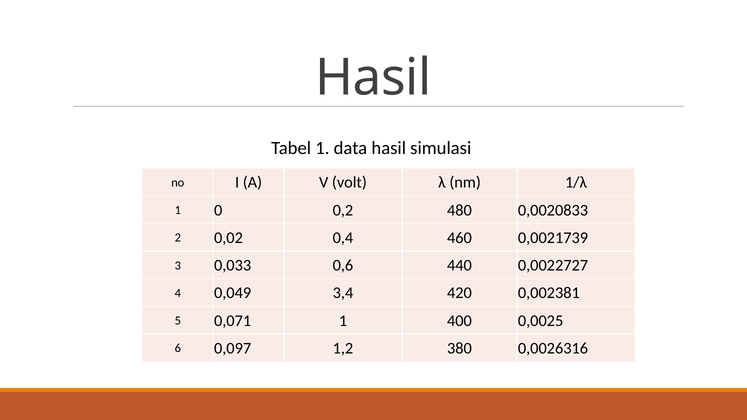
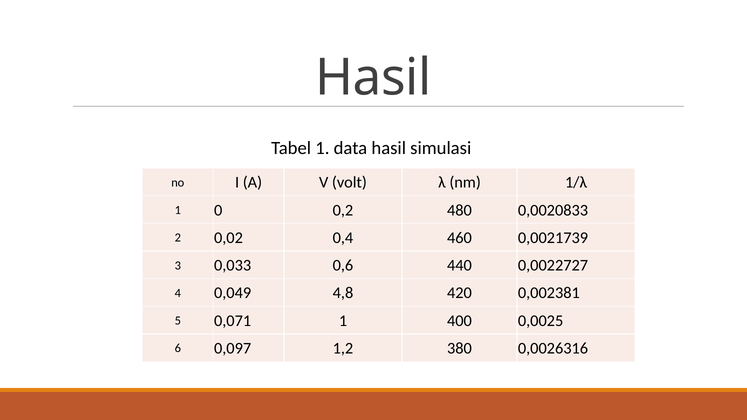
3,4: 3,4 -> 4,8 (343, 293)
